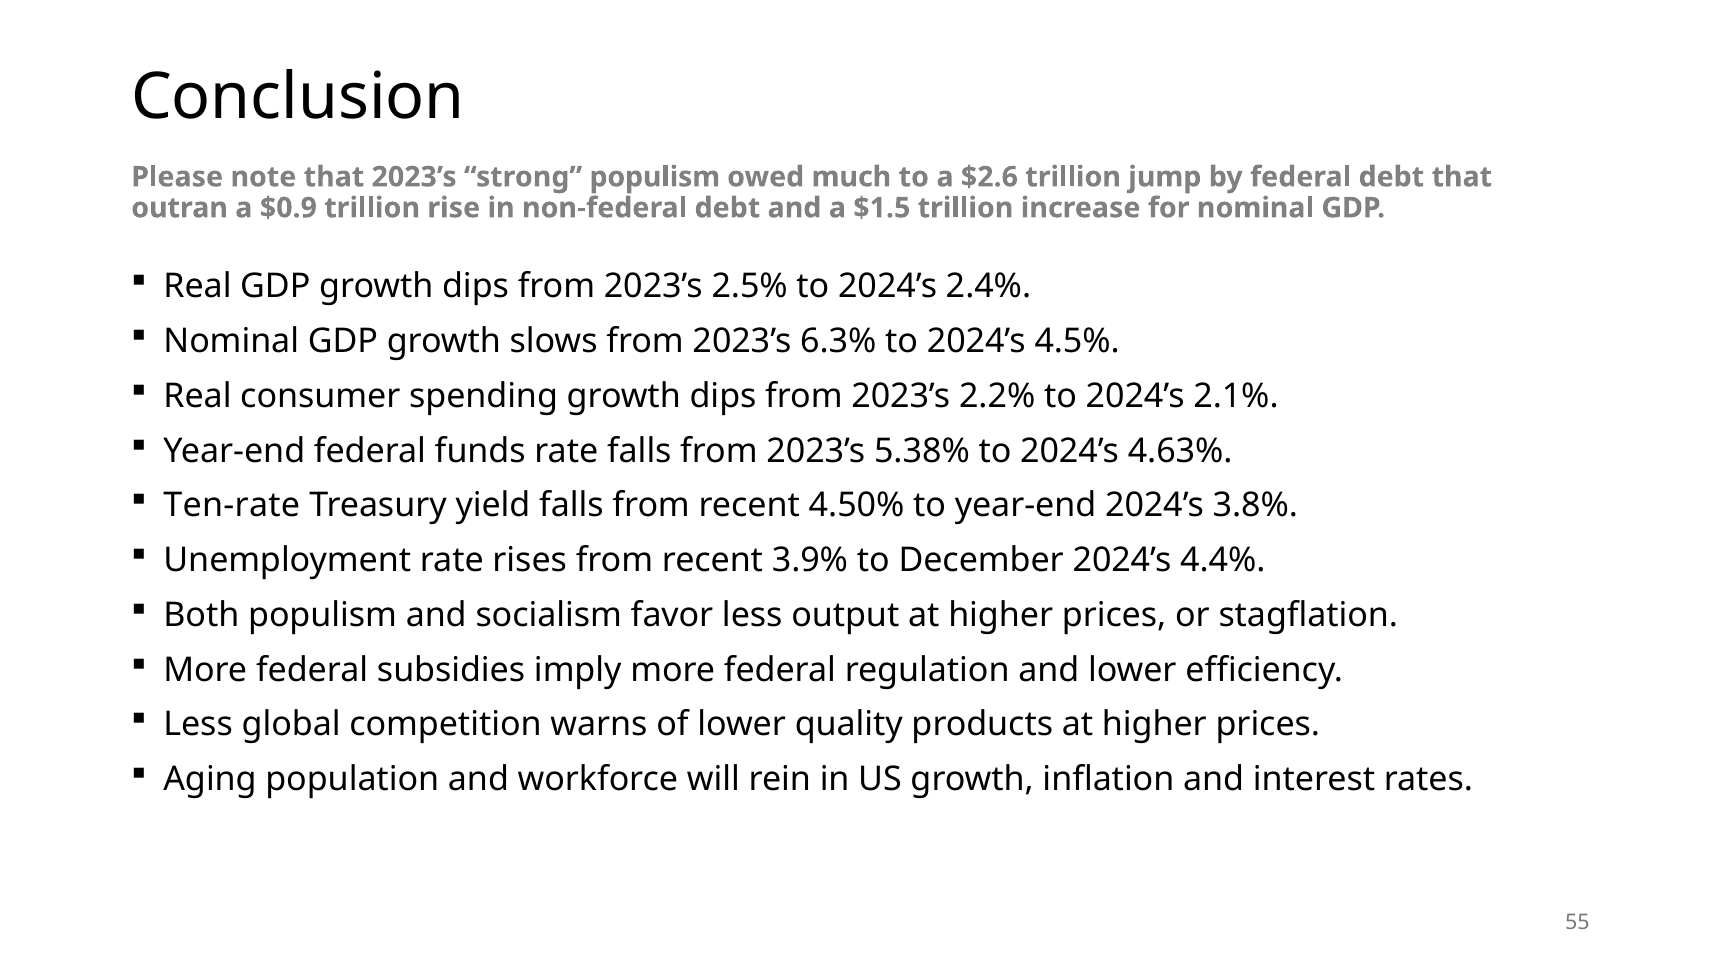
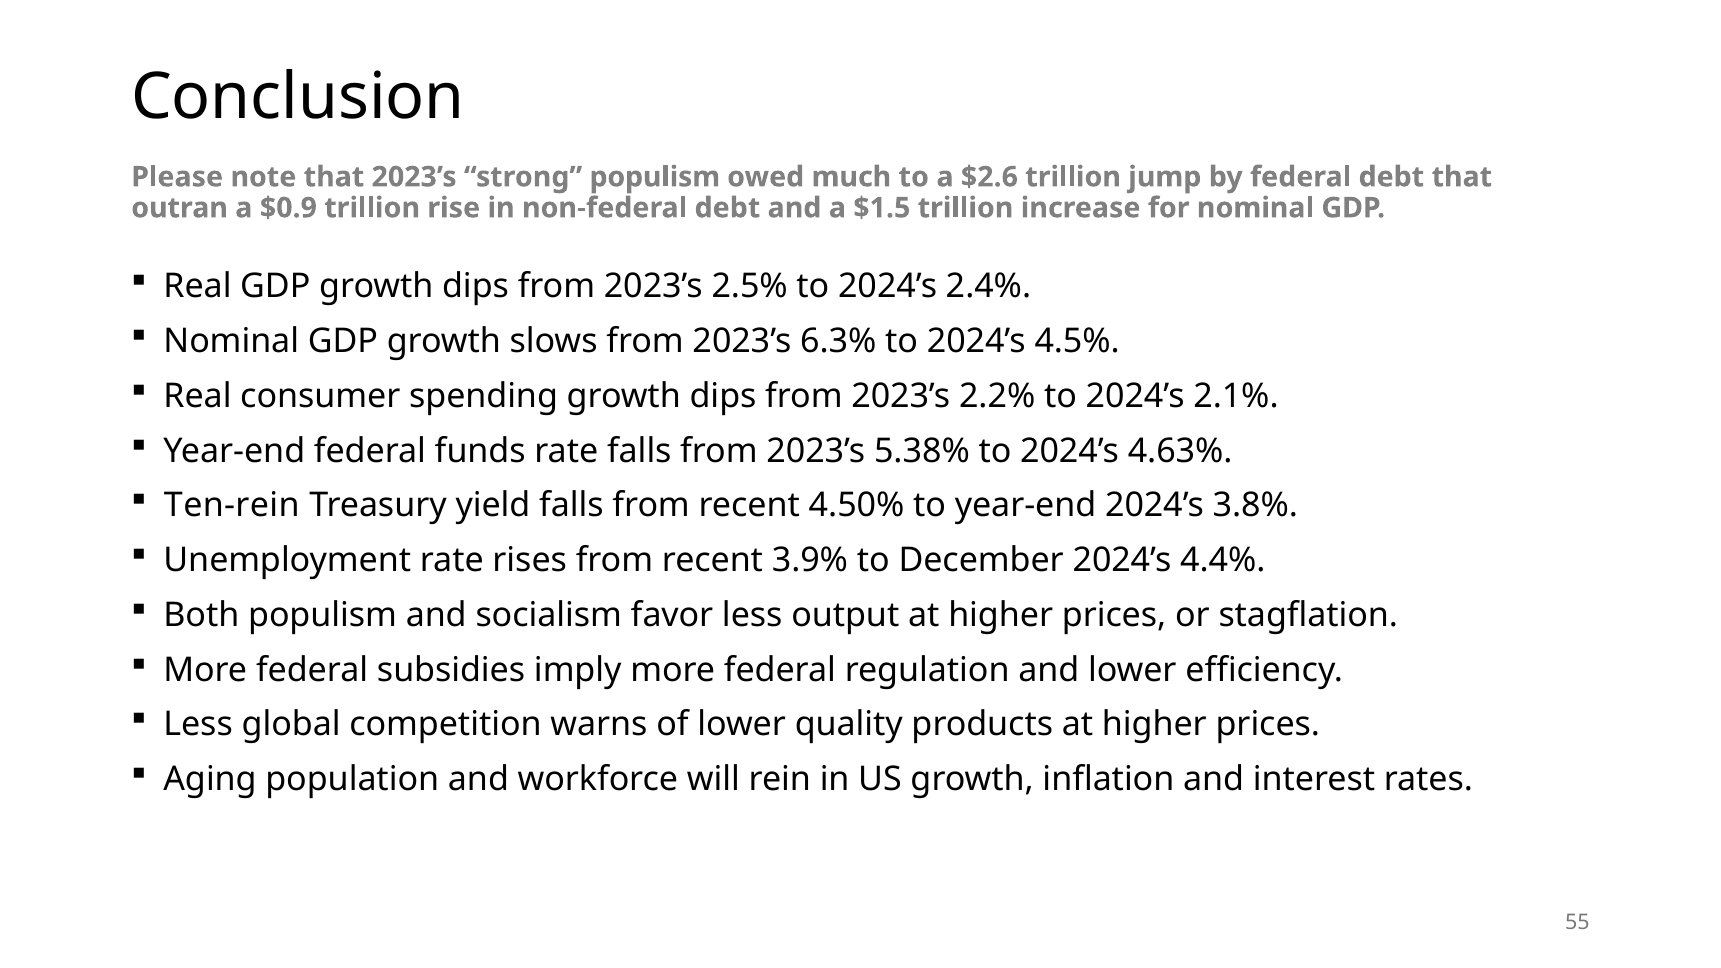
Ten-rate: Ten-rate -> Ten-rein (232, 506)
